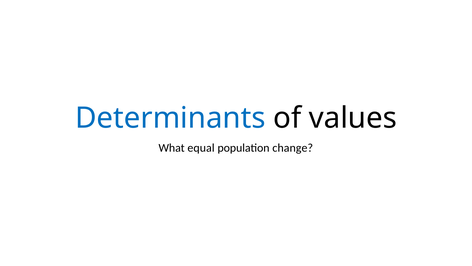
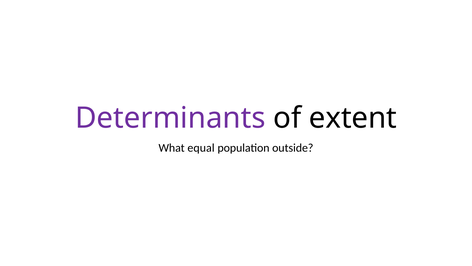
Determinants colour: blue -> purple (170, 118)
values: values -> extent (353, 118)
change: change -> outside (293, 148)
